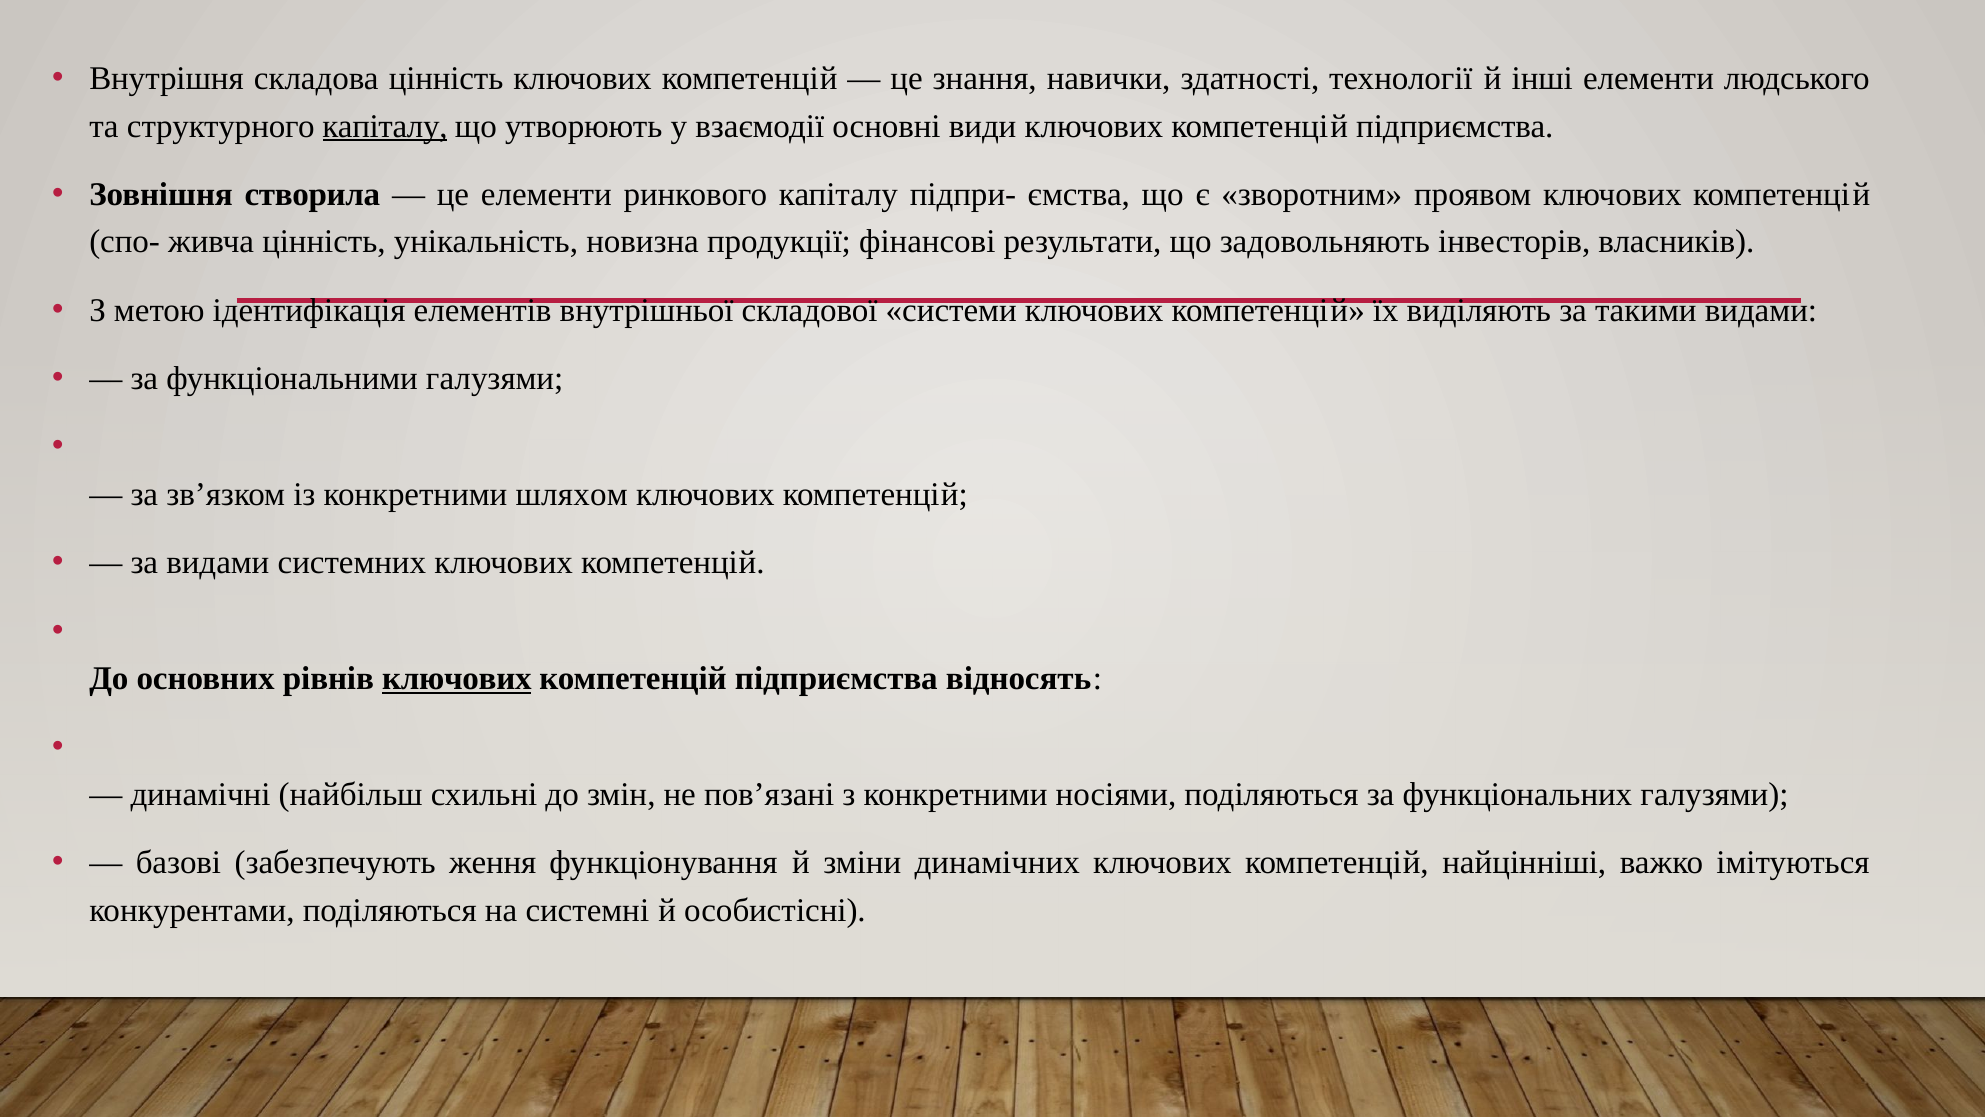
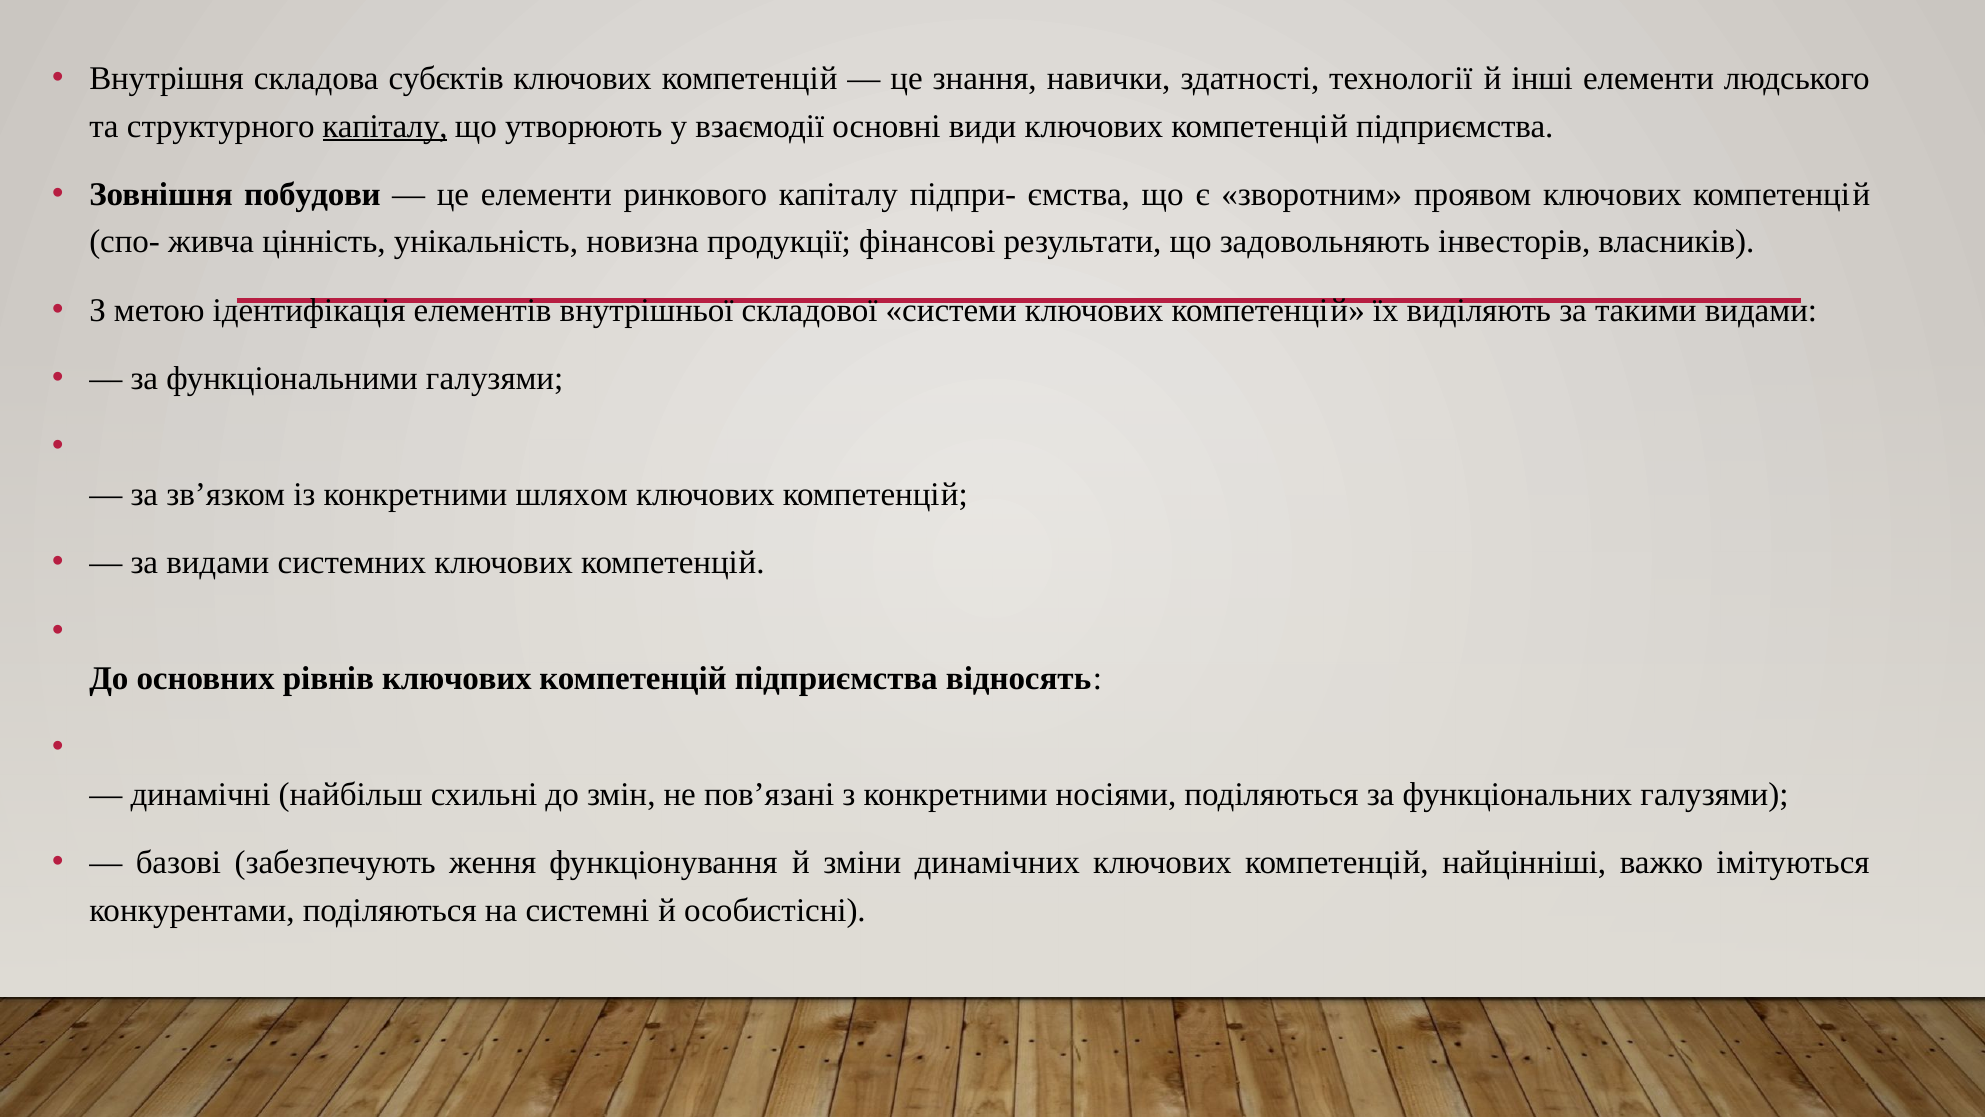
складова цінність: цінність -> субєктів (446, 78)
створила: створила -> побудови (312, 194)
ключових underline: present -> none (457, 679)
